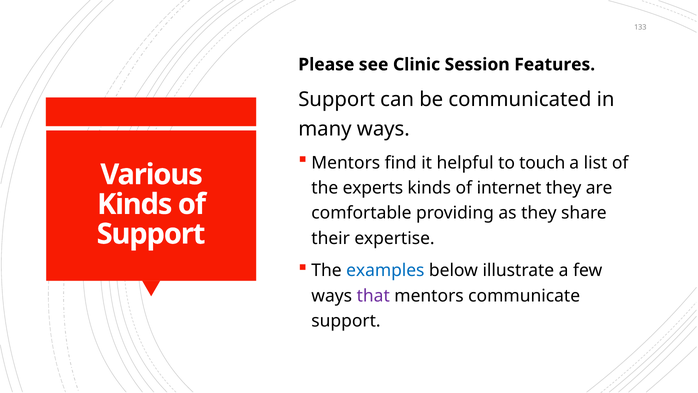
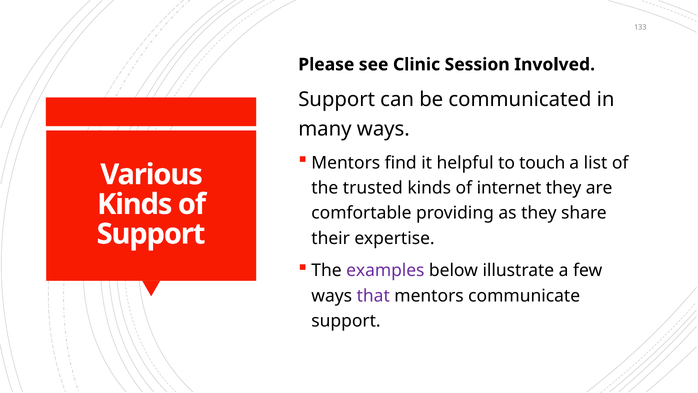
Features: Features -> Involved (555, 64)
experts: experts -> trusted (373, 188)
examples colour: blue -> purple (385, 270)
